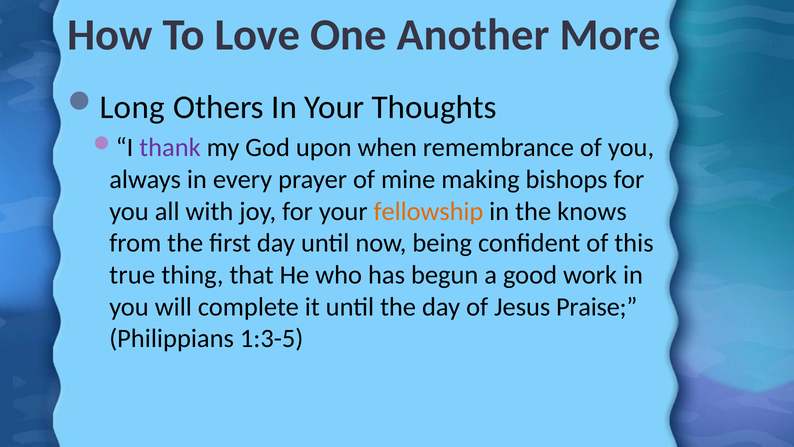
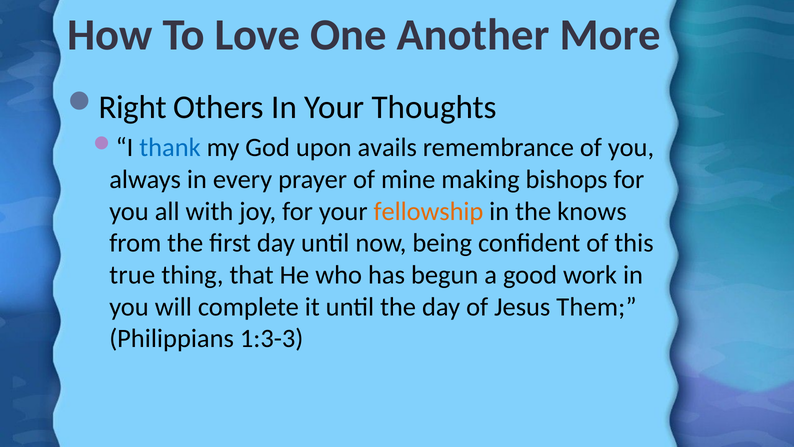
Long: Long -> Right (133, 107)
thank colour: purple -> blue (170, 148)
when: when -> avails (387, 148)
Praise: Praise -> Them (596, 307)
1:3-5: 1:3-5 -> 1:3-3 (272, 338)
